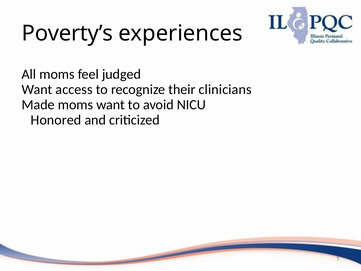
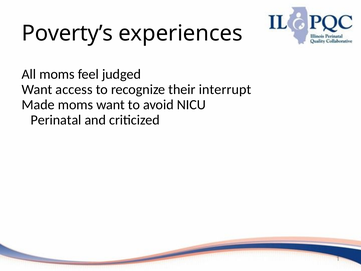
clinicians: clinicians -> interrupt (225, 89)
Honored: Honored -> Perinatal (56, 120)
